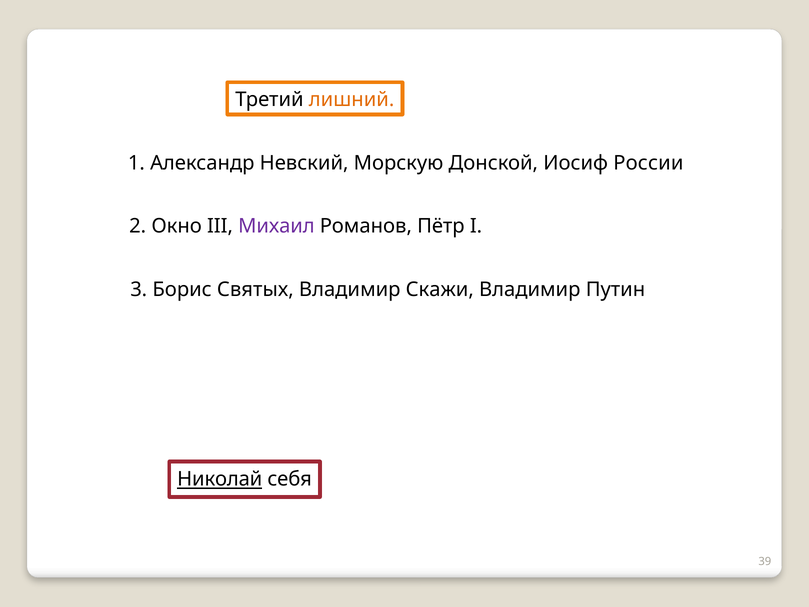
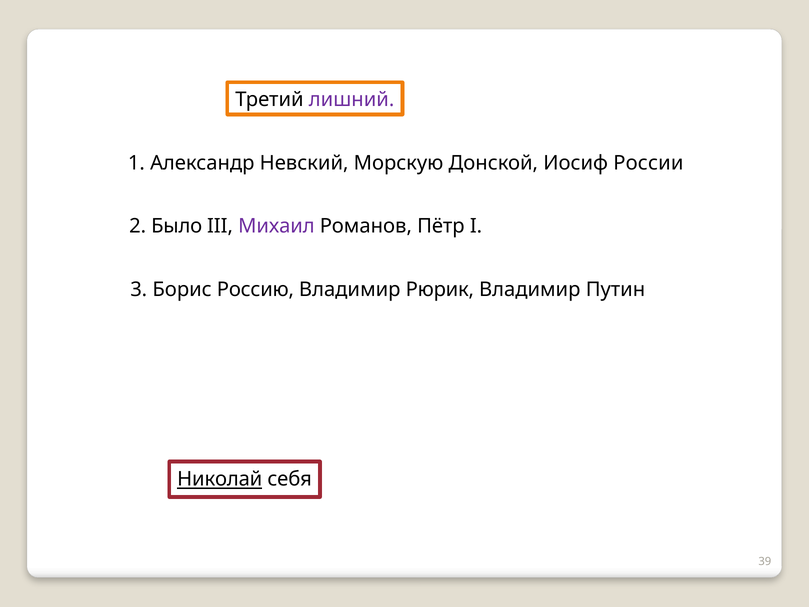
лишний colour: orange -> purple (352, 100)
Окно: Окно -> Было (177, 226)
Святых: Святых -> Россию (255, 289)
Скажи: Скажи -> Рюрик (440, 289)
